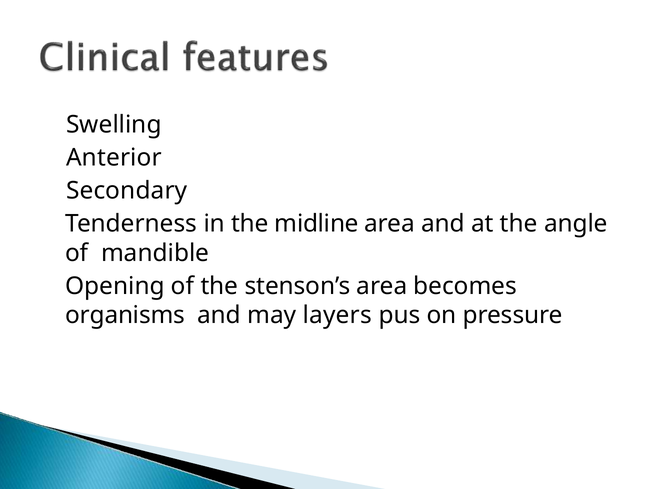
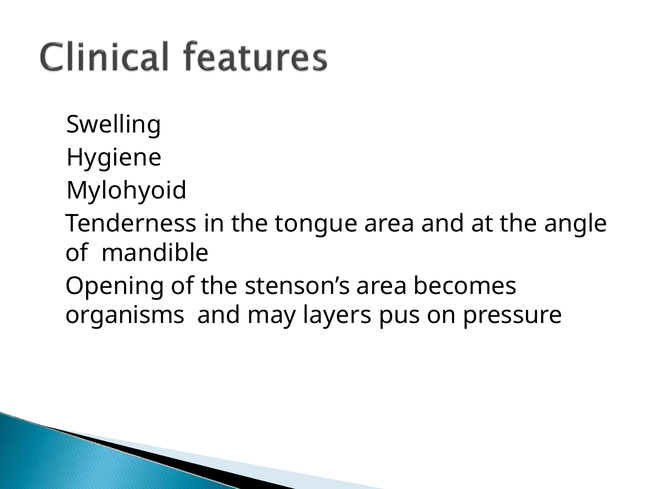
Anterior: Anterior -> Hygiene (114, 158)
Secondary: Secondary -> Mylohyoid (127, 191)
midline: midline -> tongue (316, 224)
